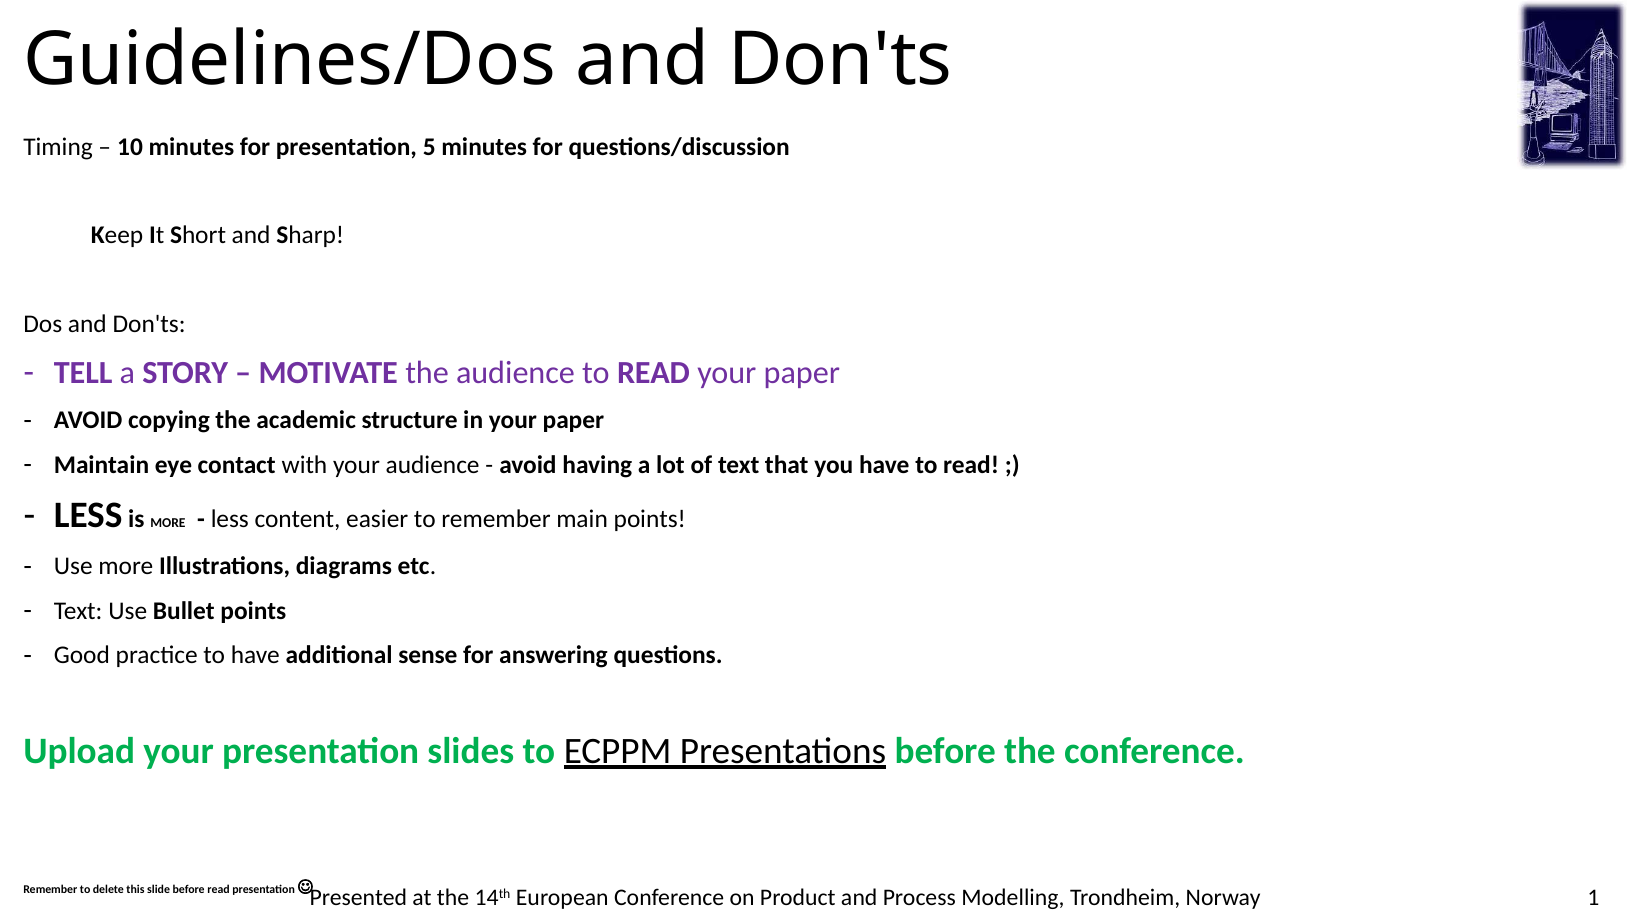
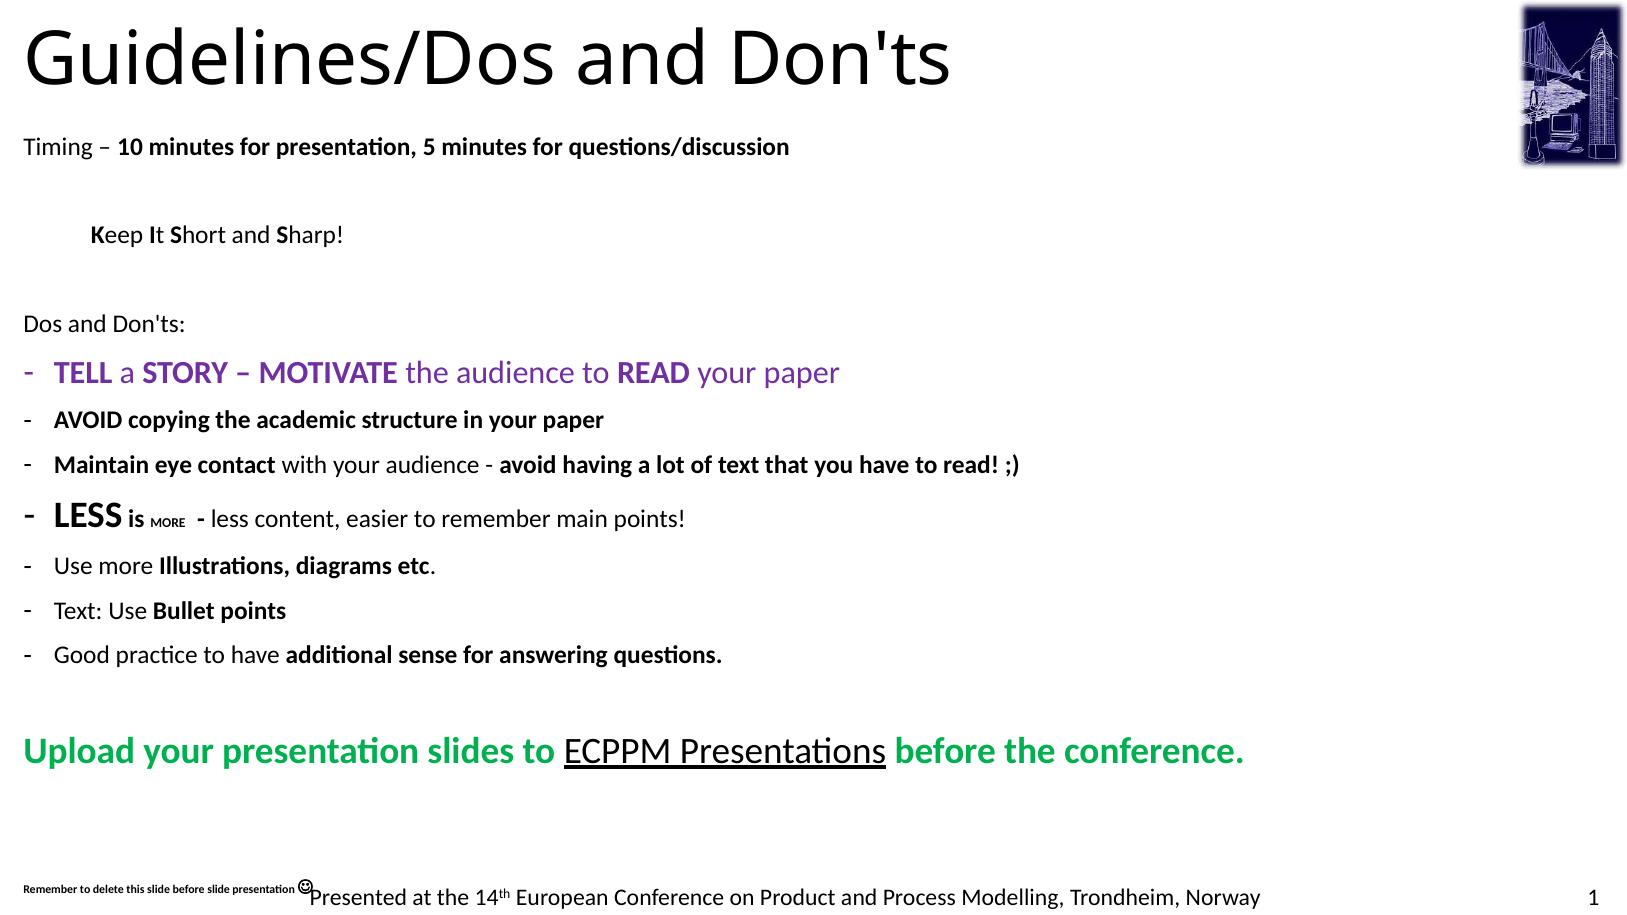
before read: read -> slide (219, 890)
